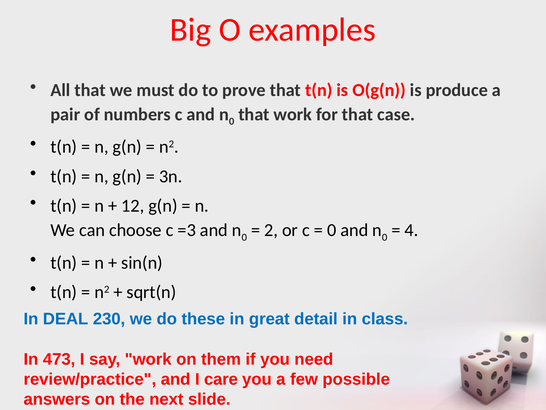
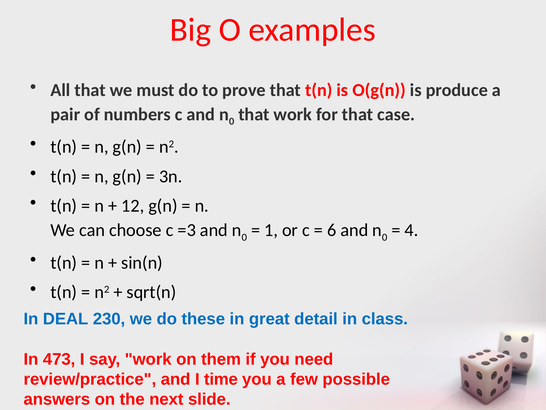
2: 2 -> 1 (271, 230)
0: 0 -> 6 (332, 230)
care: care -> time (221, 379)
